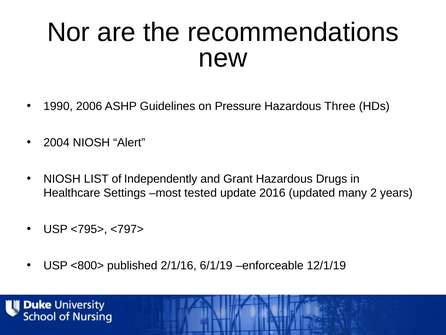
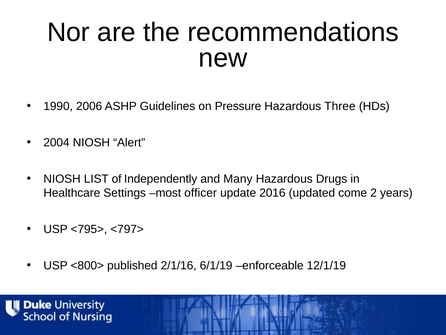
Grant: Grant -> Many (238, 179)
tested: tested -> officer (201, 193)
many: many -> come (353, 193)
